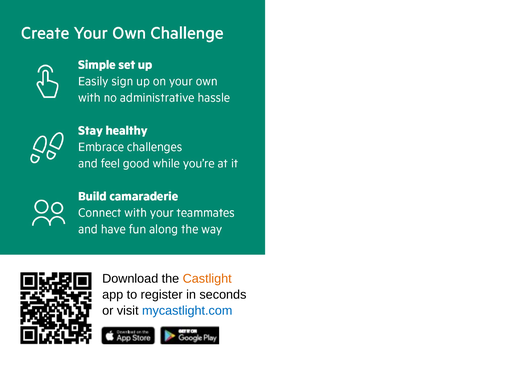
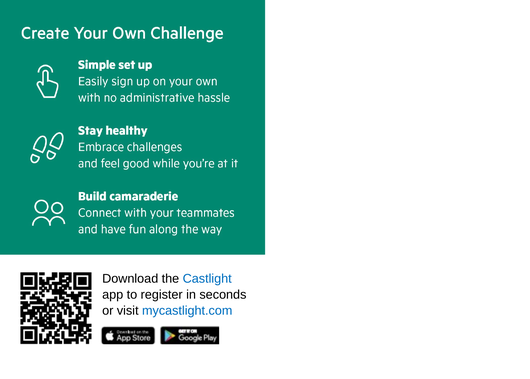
Castlight colour: orange -> blue (207, 278)
